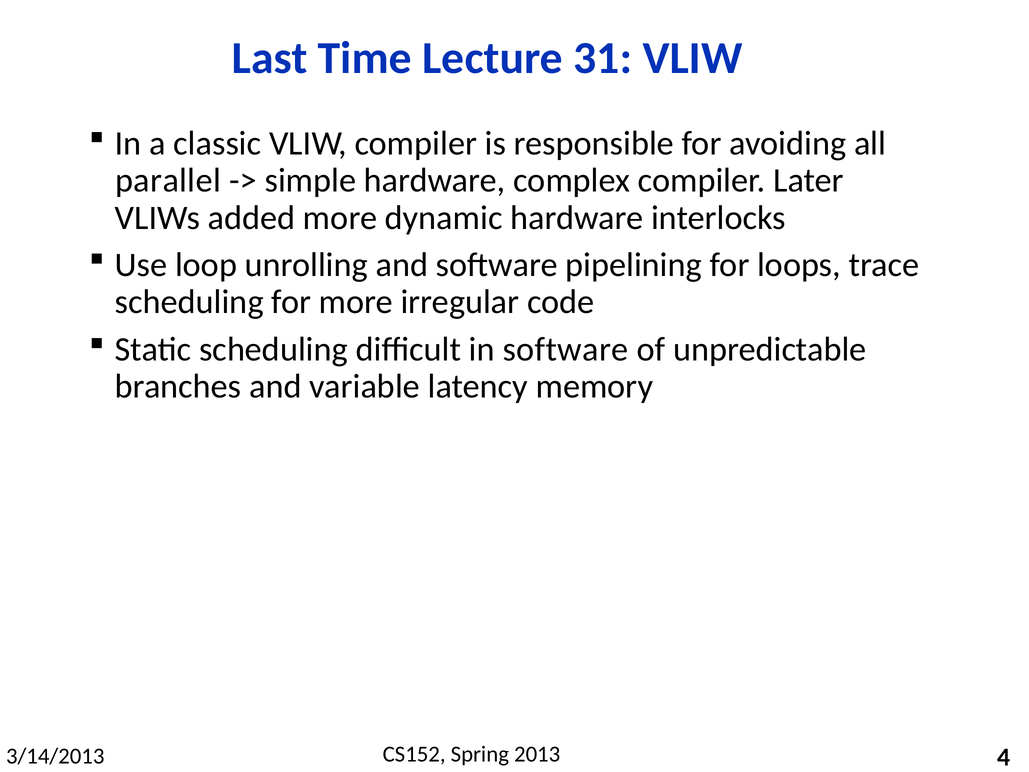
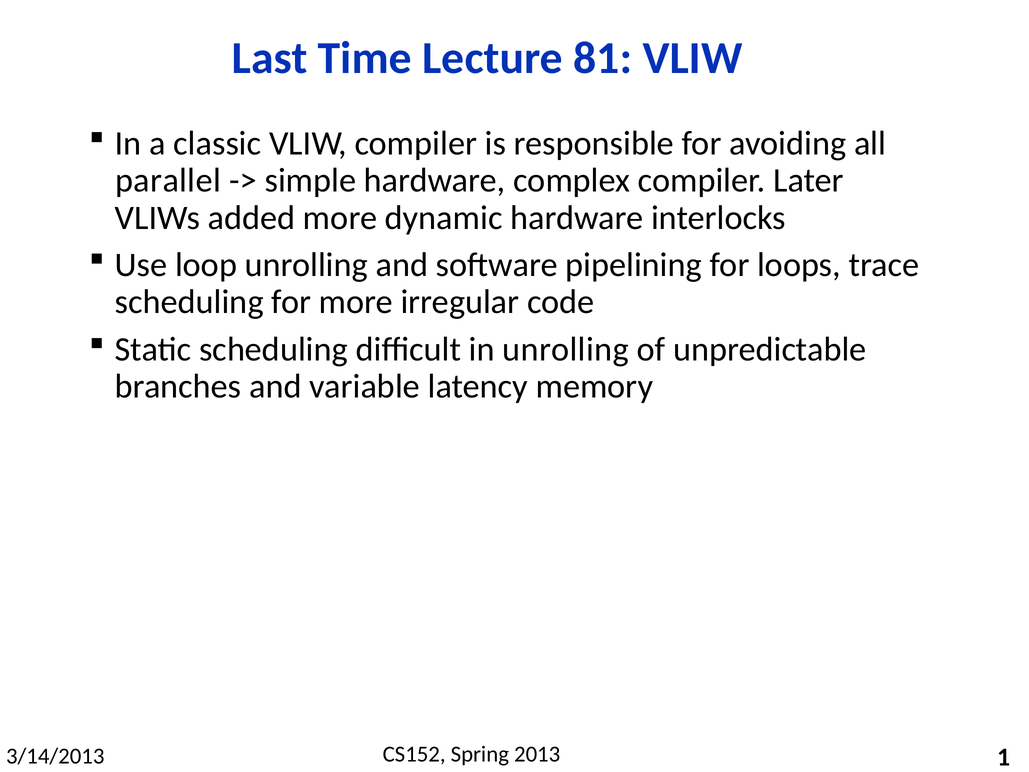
31: 31 -> 81 (603, 58)
in software: software -> unrolling (566, 349)
4: 4 -> 1 (1004, 757)
